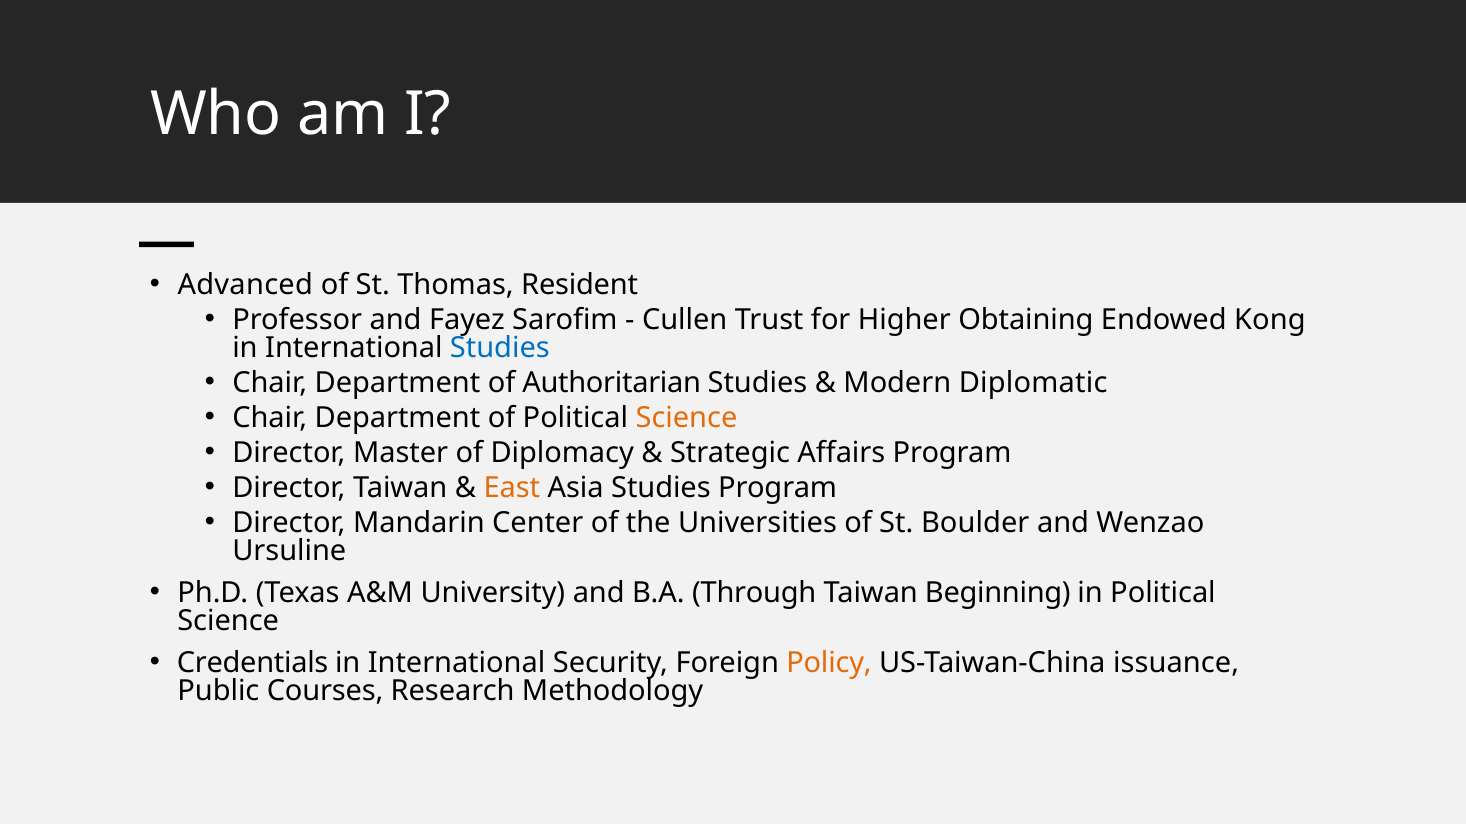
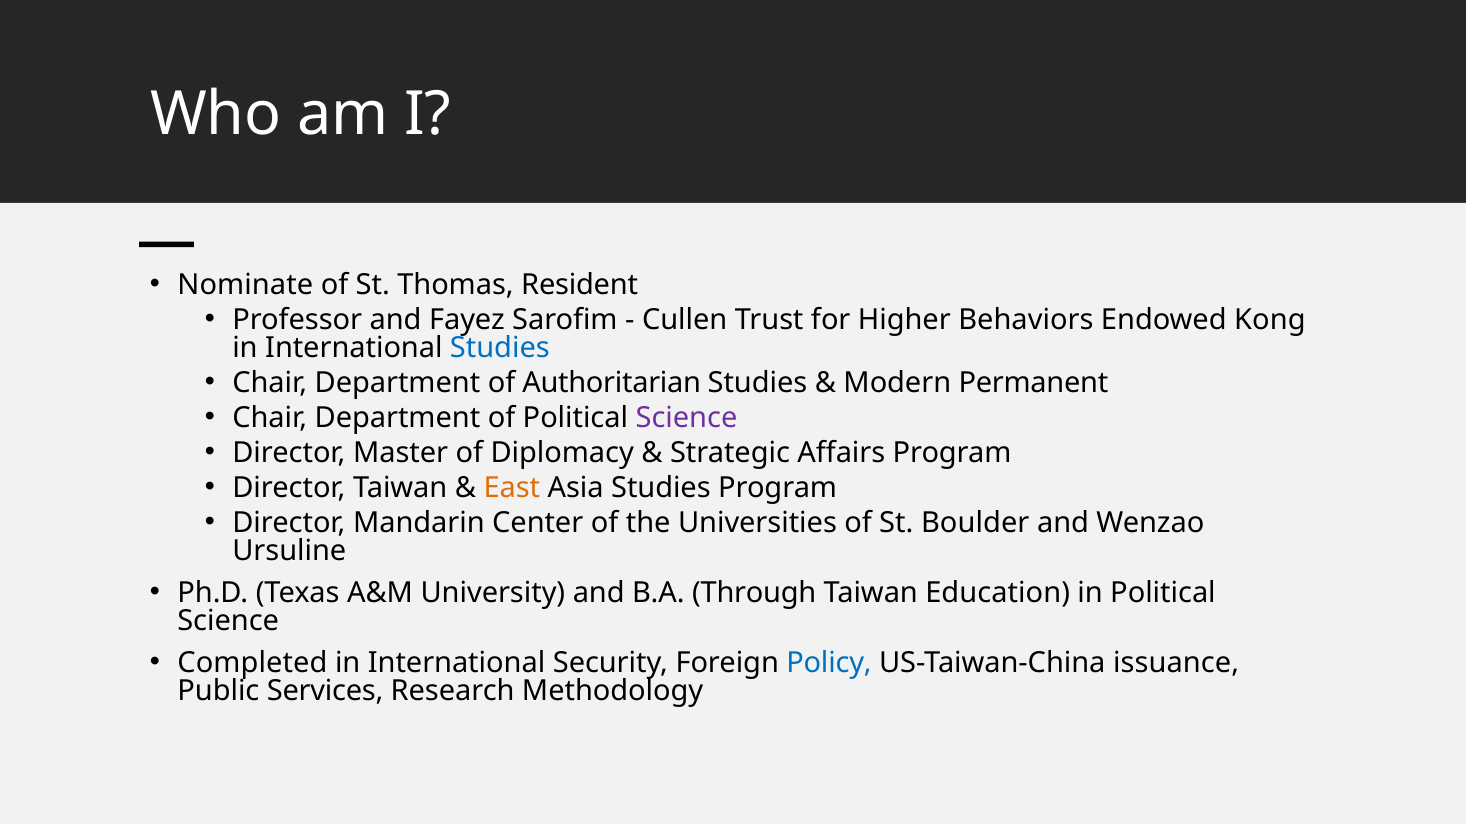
Advanced: Advanced -> Nominate (245, 285)
Obtaining: Obtaining -> Behaviors (1026, 320)
Diplomatic: Diplomatic -> Permanent (1033, 383)
Science colour: orange -> purple (687, 418)
Beginning: Beginning -> Education (998, 593)
Credentials: Credentials -> Completed (252, 664)
Policy colour: orange -> blue (829, 664)
Courses: Courses -> Services (325, 692)
